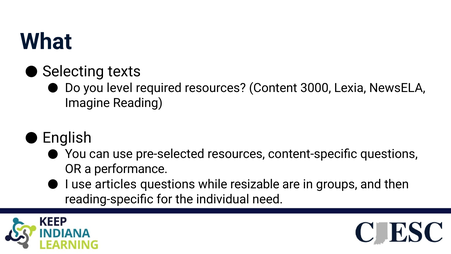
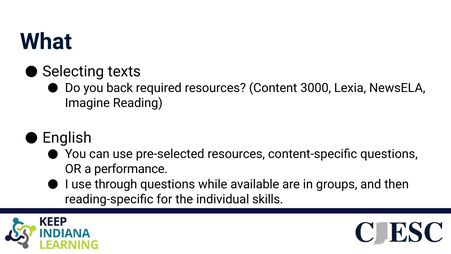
level: level -> back (120, 88)
articles: articles -> through (116, 184)
resizable: resizable -> available (255, 184)
need: need -> skills (268, 199)
